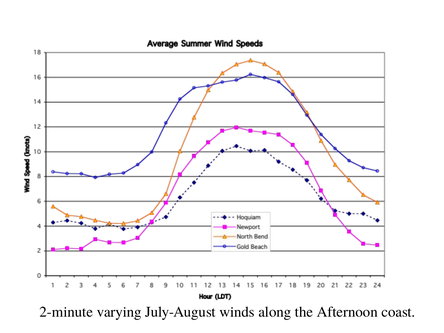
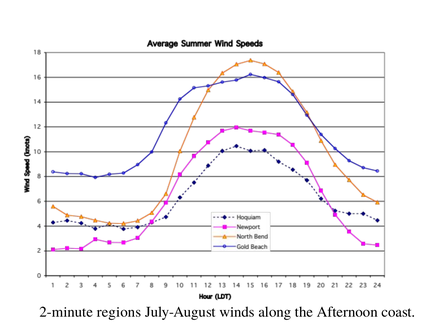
varying: varying -> regions (119, 312)
